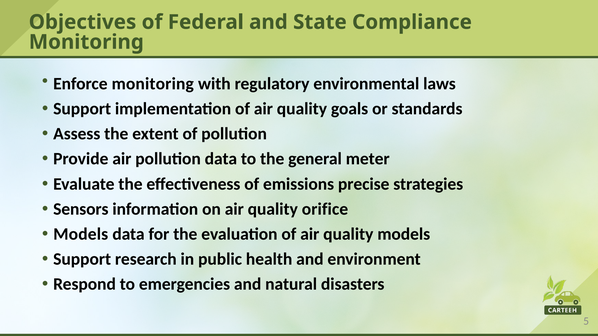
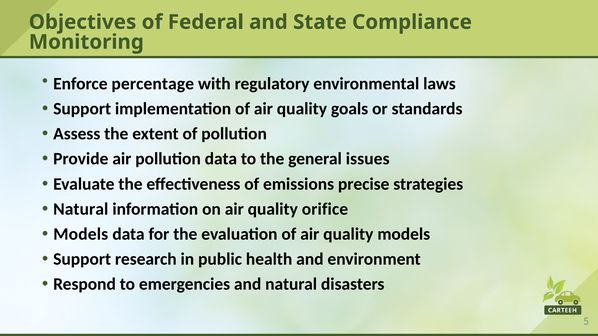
Enforce monitoring: monitoring -> percentage (153, 84)
meter: meter -> issues (368, 159)
Sensors: Sensors -> Natural (81, 209)
